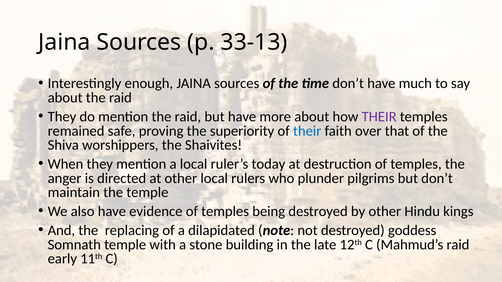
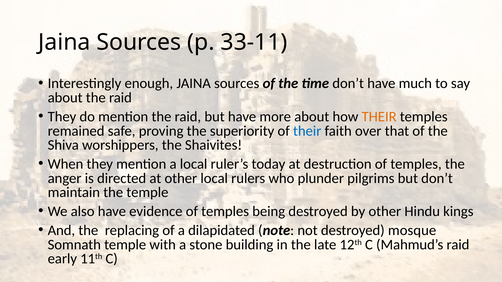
33-13: 33-13 -> 33-11 (254, 42)
THEIR colour: purple -> orange (379, 117)
goddess: goddess -> mosque (412, 231)
